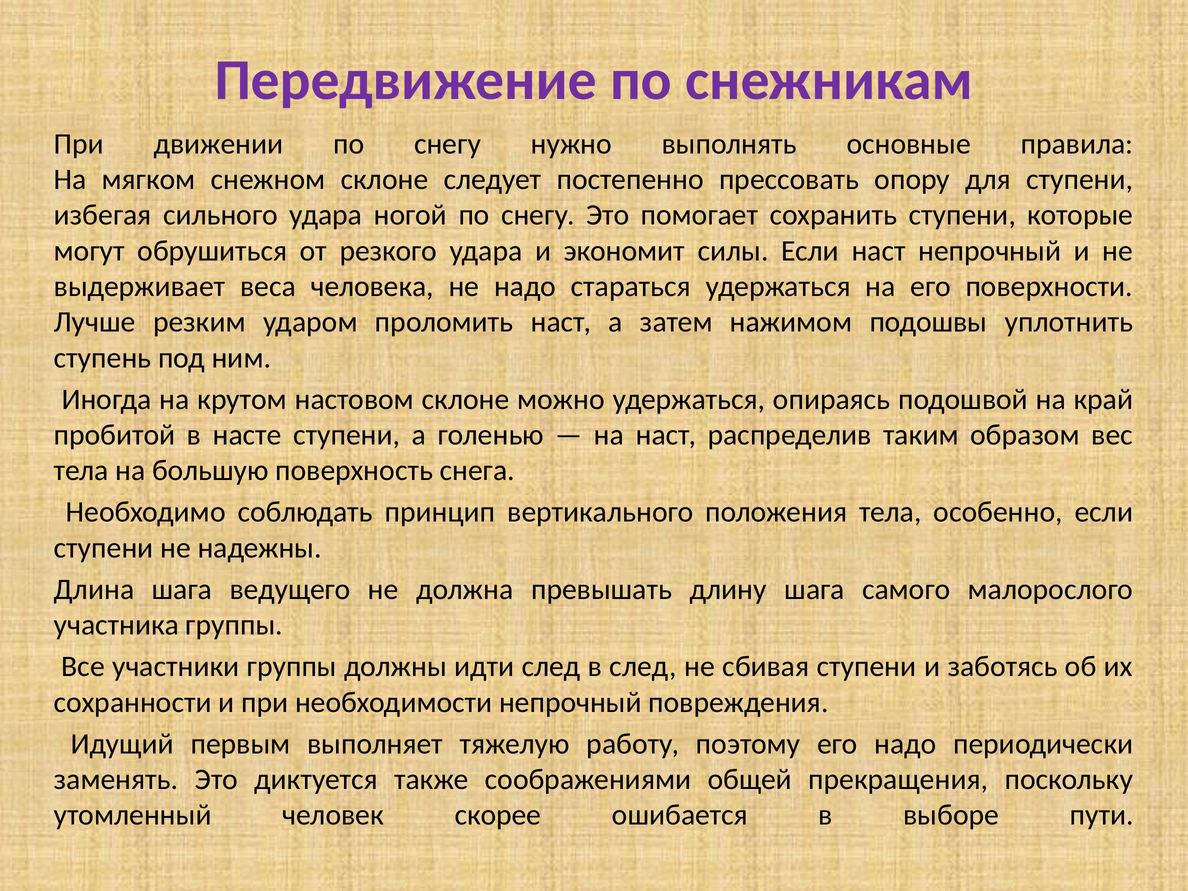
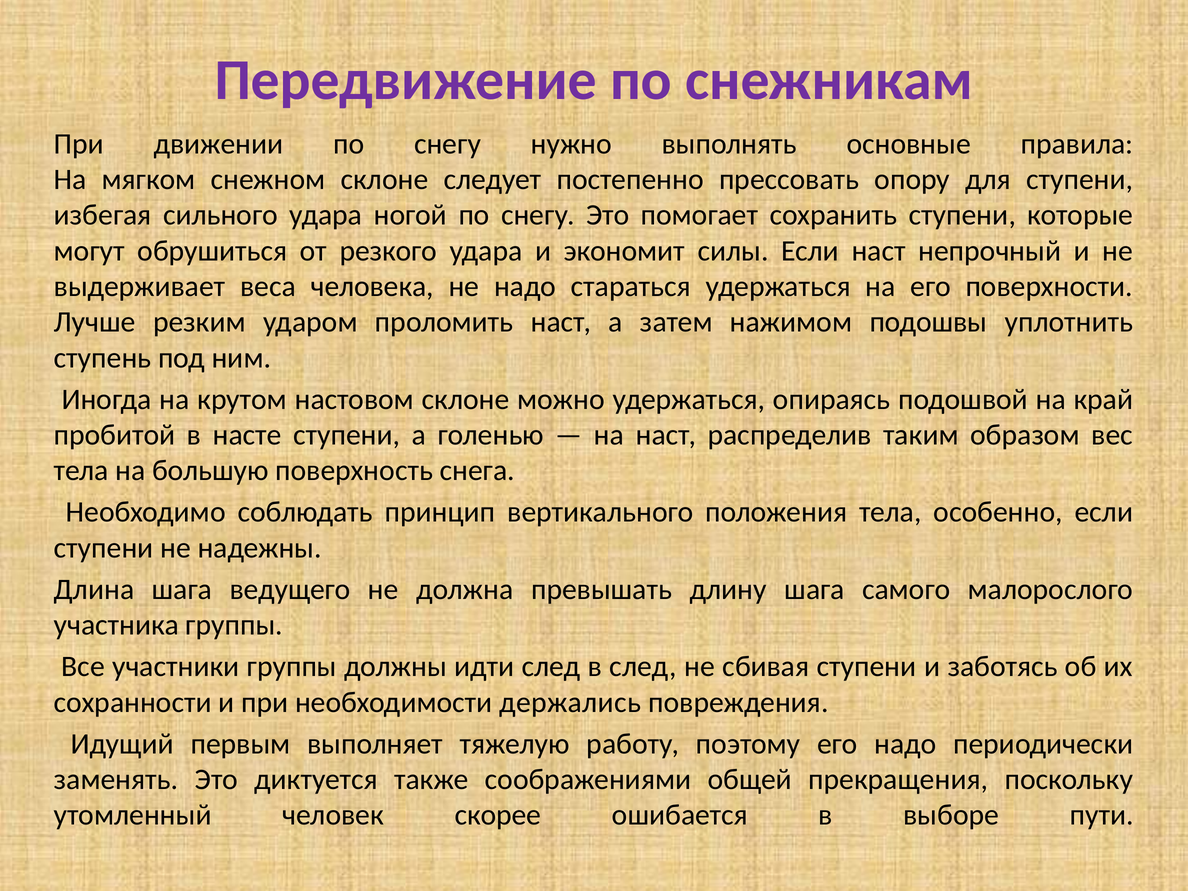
необходимости непрочный: непрочный -> держались (570, 702)
